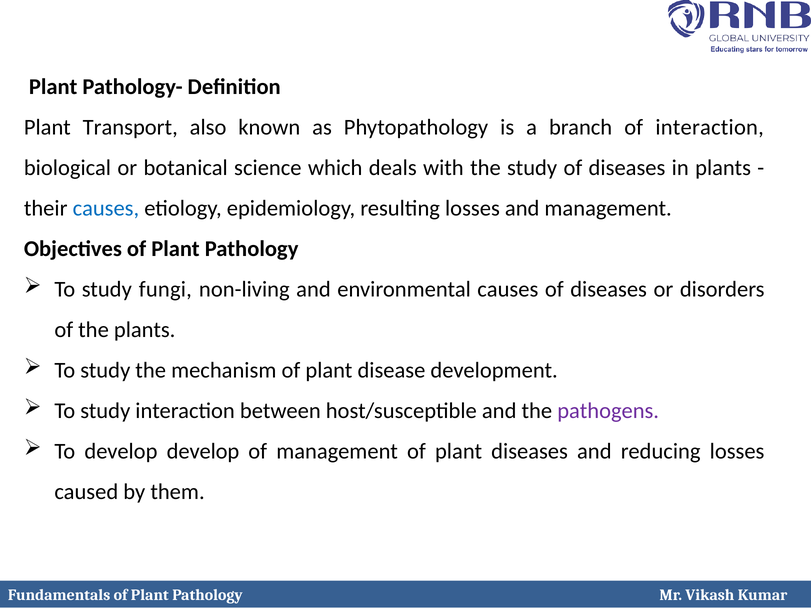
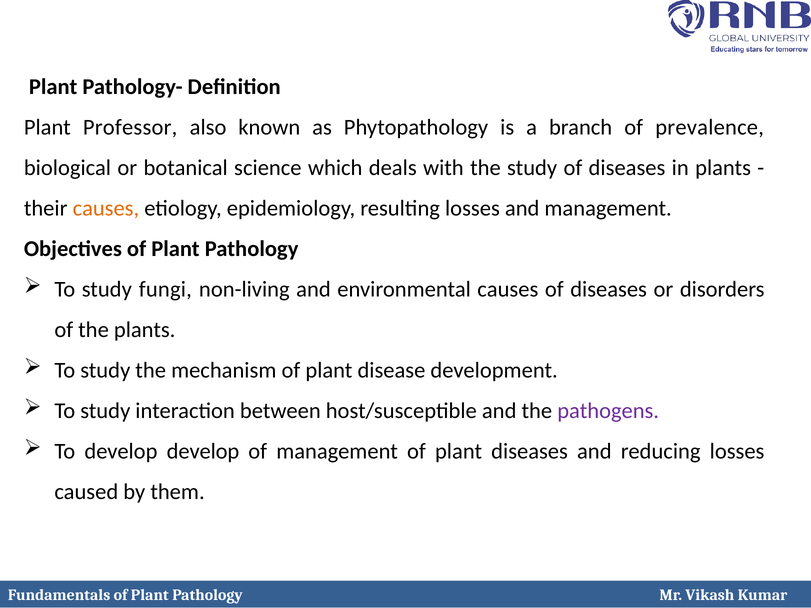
Transport: Transport -> Professor (130, 127)
of interaction: interaction -> prevalence (710, 127)
causes colour: blue -> orange (106, 208)
